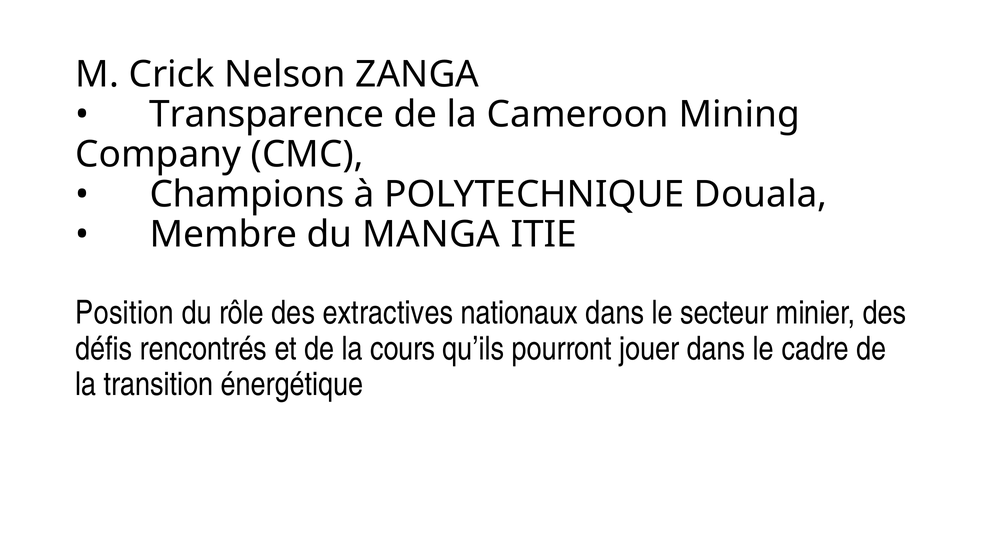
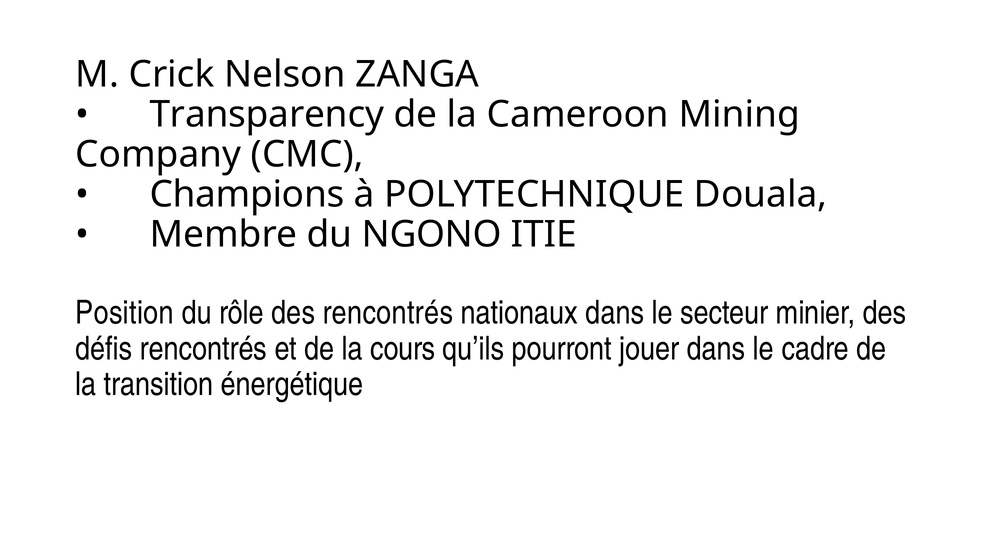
Transparence: Transparence -> Transparency (267, 114)
MANGA: MANGA -> NGONO (432, 235)
des extractives: extractives -> rencontrés (388, 313)
